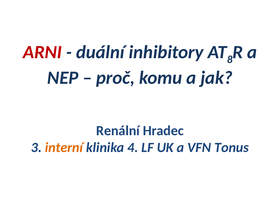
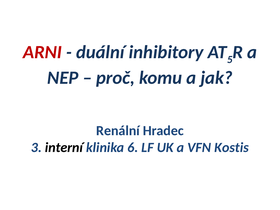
8: 8 -> 5 (230, 59)
interní colour: orange -> black (64, 147)
4: 4 -> 6 (133, 147)
Tonus: Tonus -> Kostis (232, 147)
